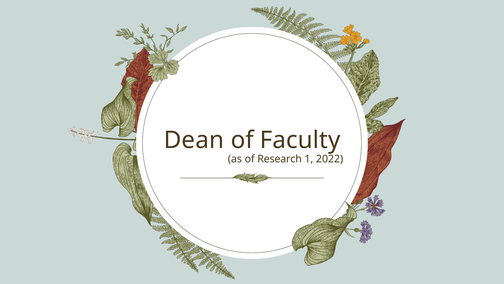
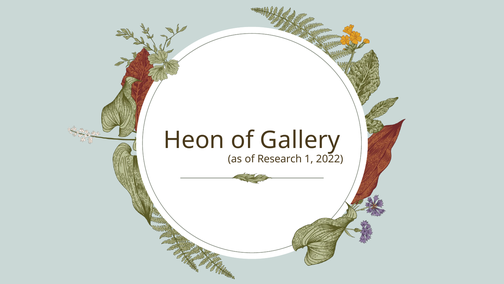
Dean: Dean -> Heon (194, 140)
Faculty: Faculty -> Gallery (300, 140)
